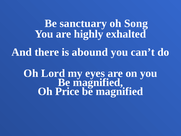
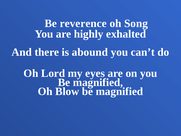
sanctuary: sanctuary -> reverence (83, 23)
Price: Price -> Blow (67, 91)
